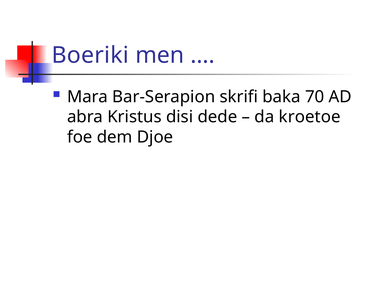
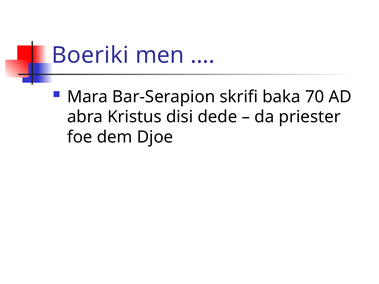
kroetoe: kroetoe -> priester (310, 117)
